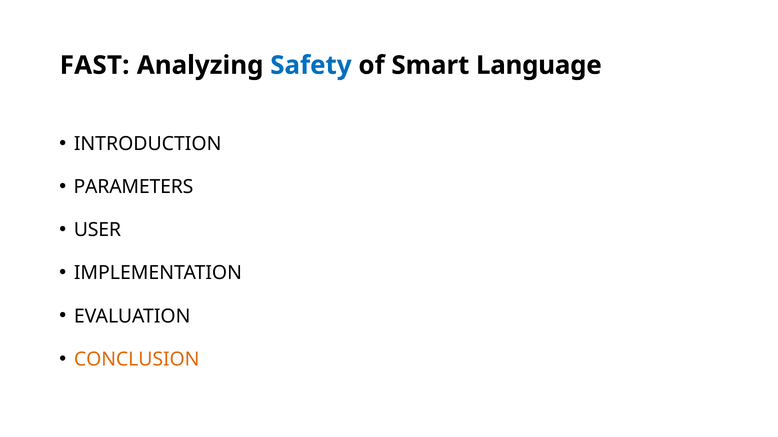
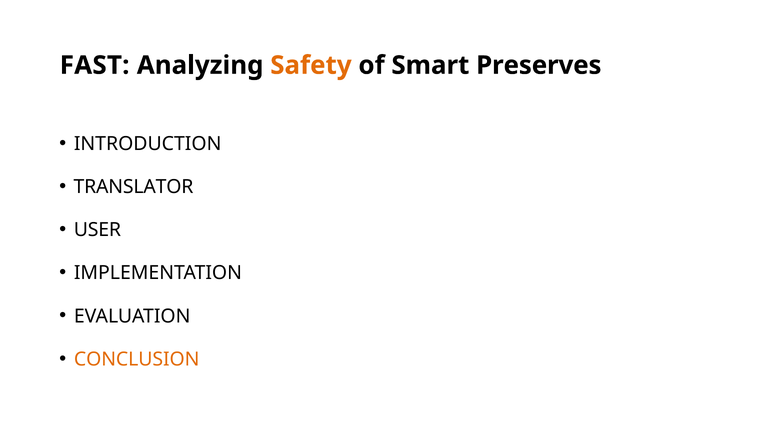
Safety colour: blue -> orange (311, 65)
Language: Language -> Preserves (539, 65)
PARAMETERS: PARAMETERS -> TRANSLATOR (133, 187)
